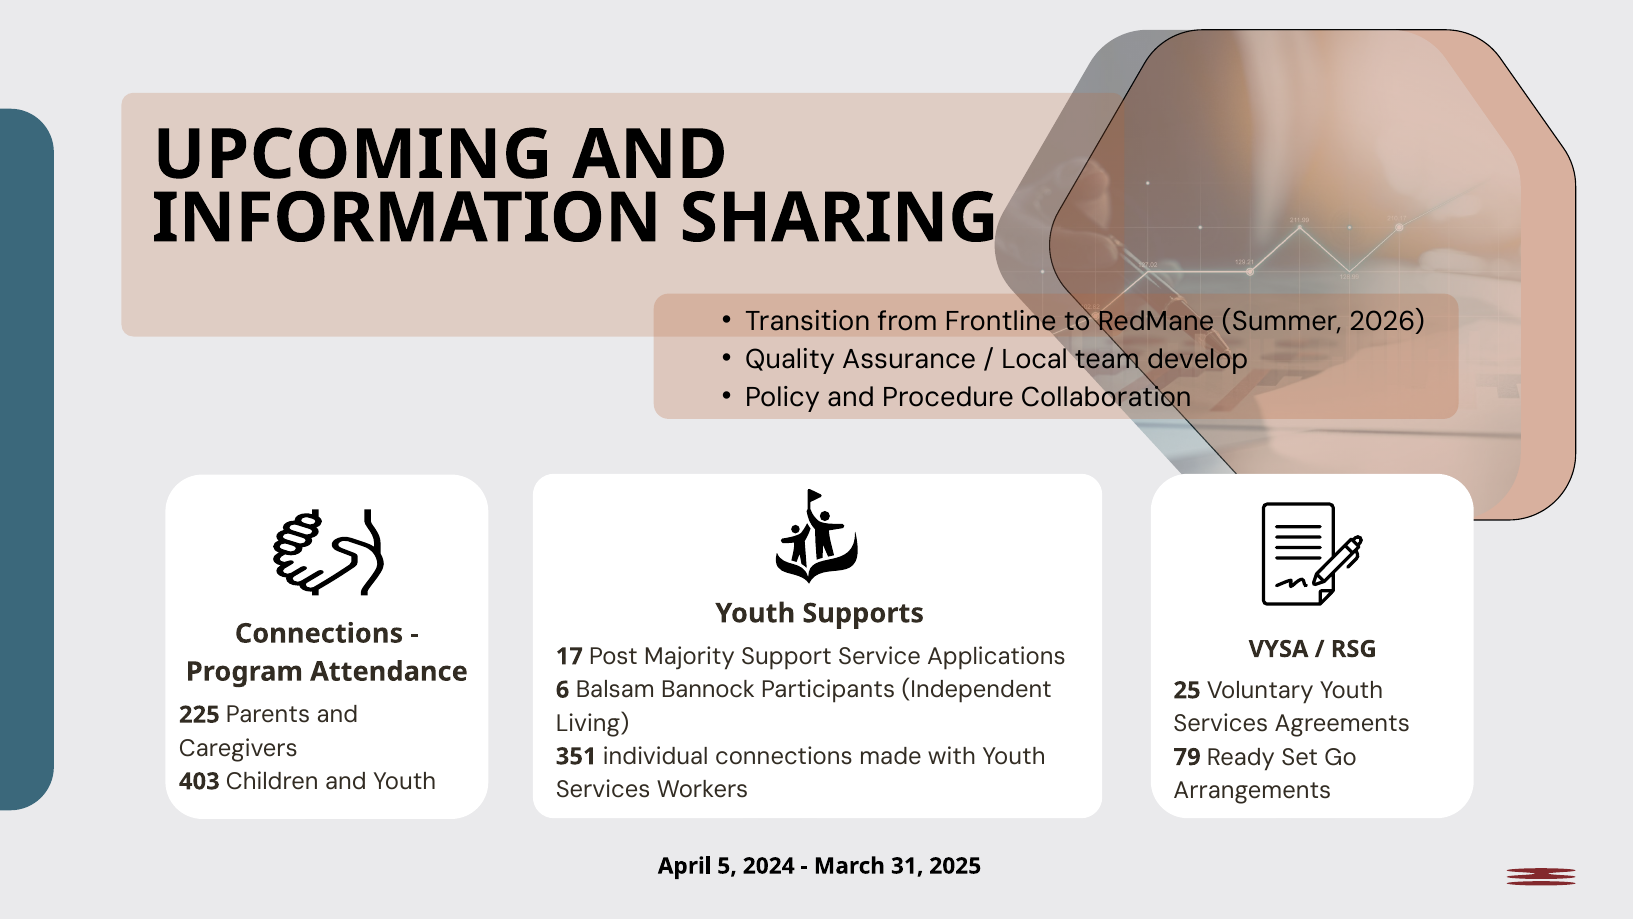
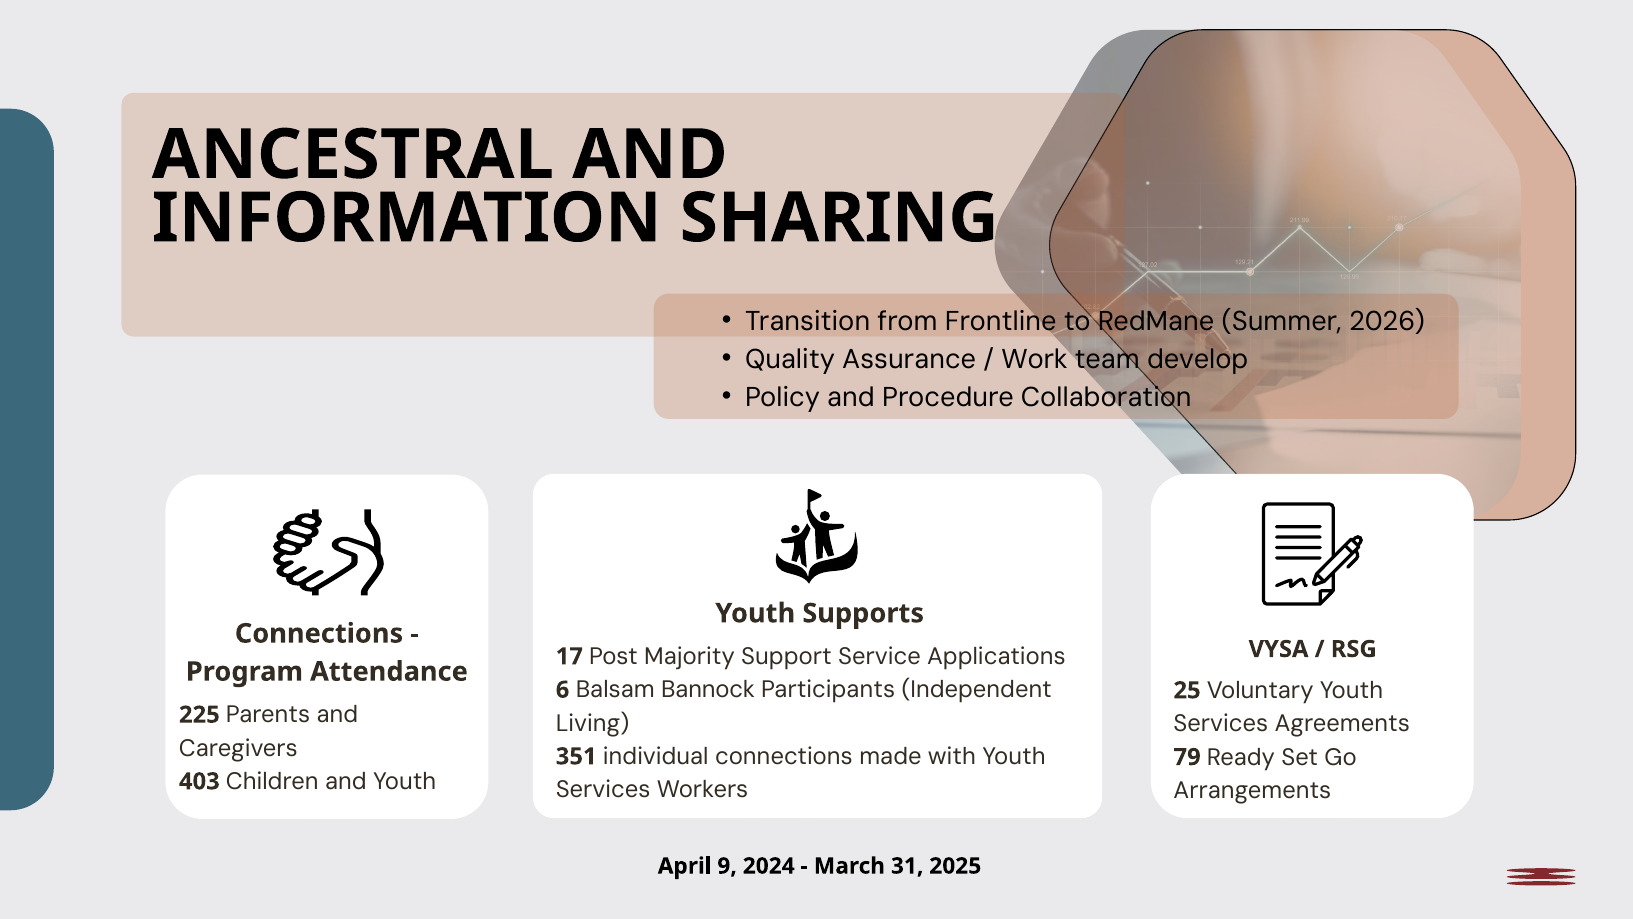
UPCOMING: UPCOMING -> ANCESTRAL (353, 155)
Local: Local -> Work (1035, 359)
5: 5 -> 9 (727, 866)
